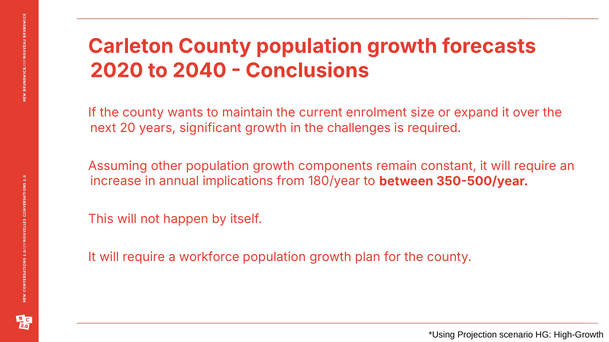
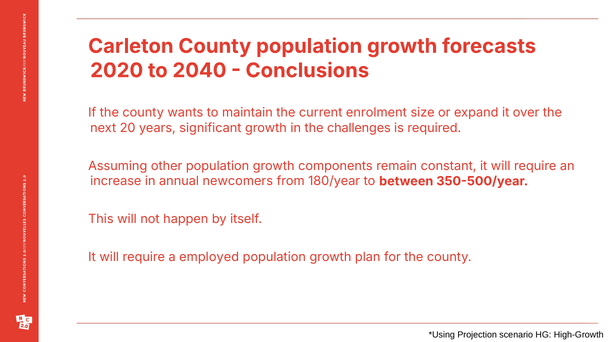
implications: implications -> newcomers (238, 181)
workforce: workforce -> employed (209, 258)
